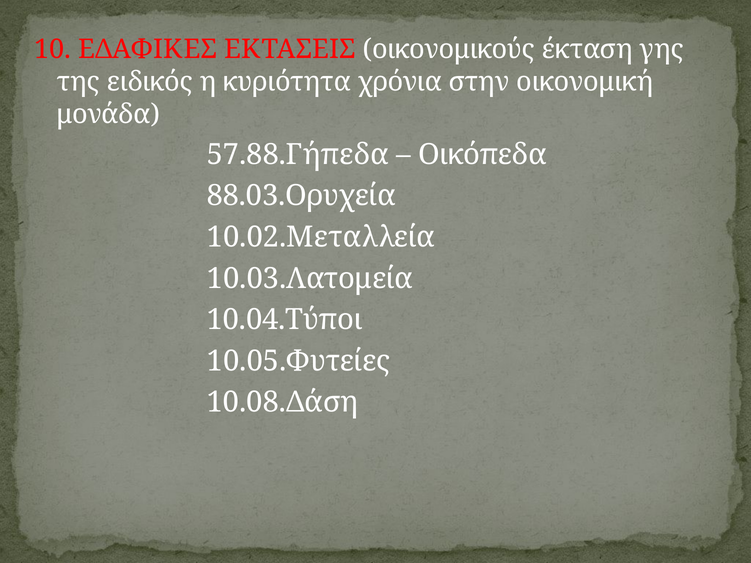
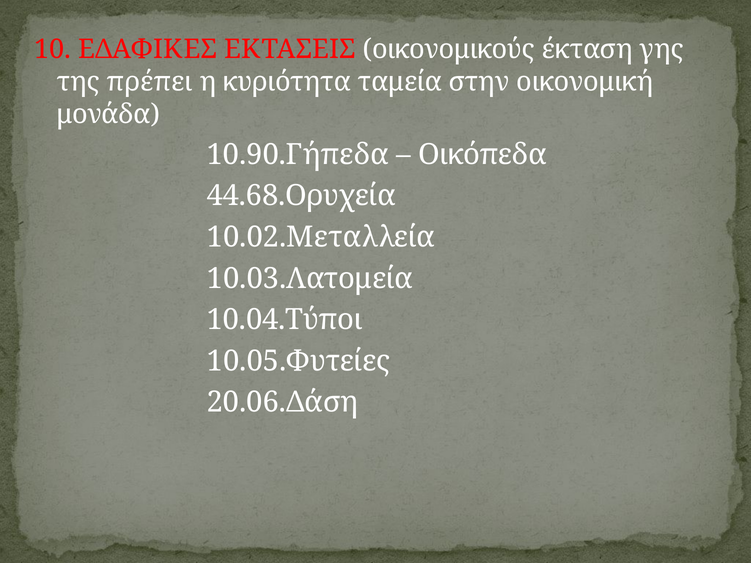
ειδικός: ειδικός -> πρέπει (150, 82)
χρόνια: χρόνια -> ταμεία (400, 82)
57.88.Γήπεδα: 57.88.Γήπεδα -> 10.90.Γήπεδα (298, 154)
88.03.Ορυχεία: 88.03.Ορυχεία -> 44.68.Ορυχεία (301, 196)
10.08.Δάση: 10.08.Δάση -> 20.06.Δάση (282, 402)
